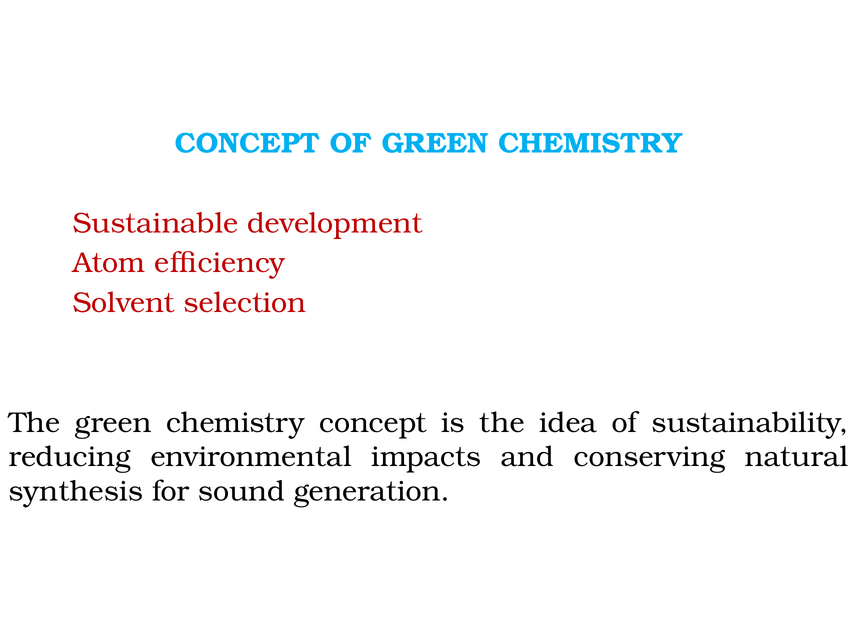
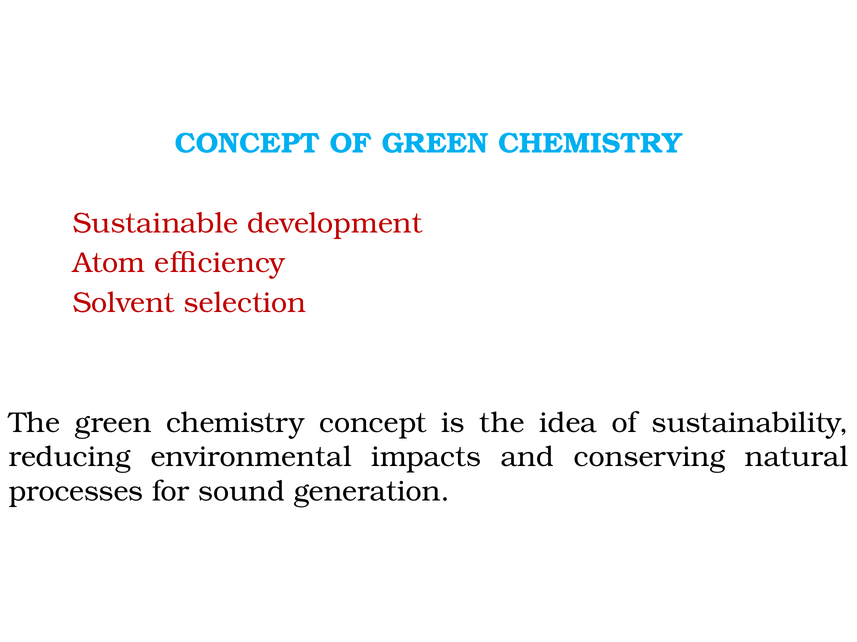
synthesis: synthesis -> processes (76, 492)
